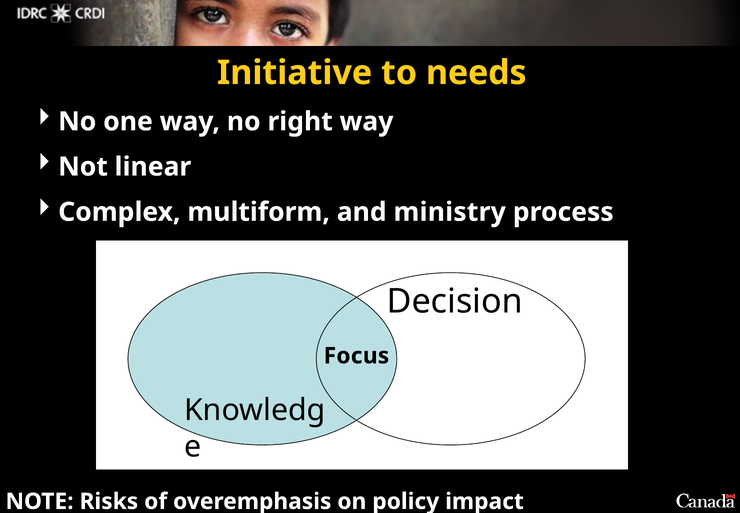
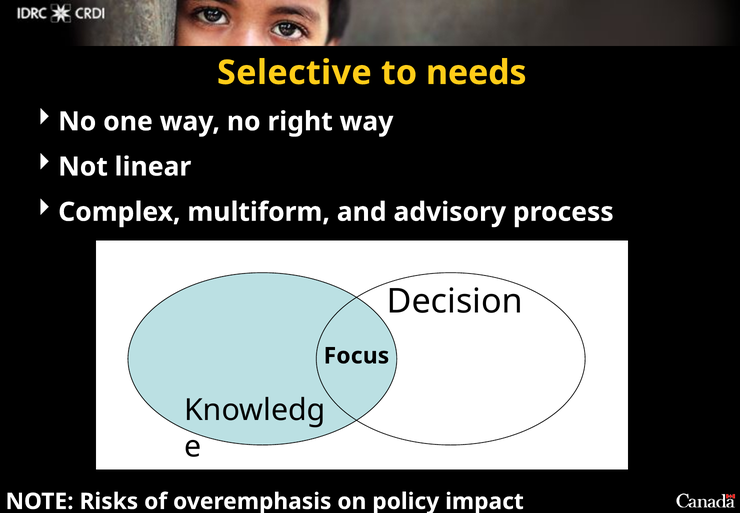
Initiative: Initiative -> Selective (294, 73)
ministry: ministry -> advisory (450, 212)
